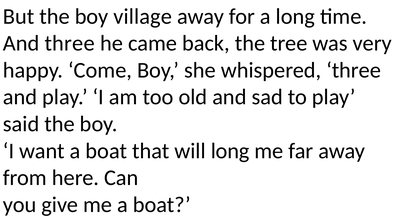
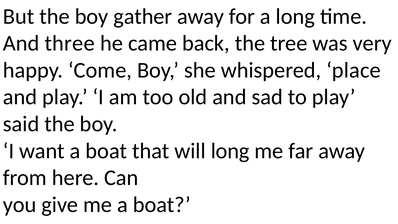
village: village -> gather (143, 16)
whispered three: three -> place (354, 70)
